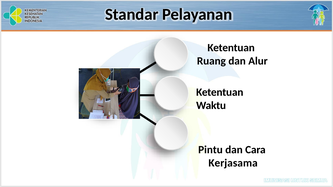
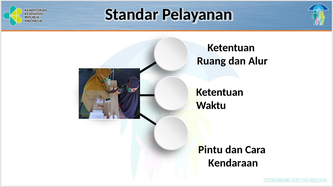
Kerjasama: Kerjasama -> Kendaraan (233, 163)
